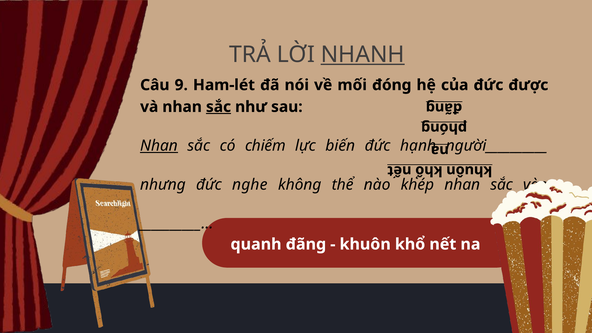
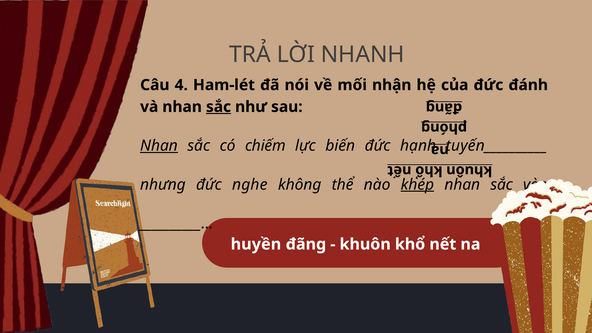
NHANH underline: present -> none (363, 54)
9: 9 -> 4 (181, 85)
đóng: đóng -> nhận (392, 85)
được: được -> đánh (528, 85)
người__________: người__________ -> tuyến__________ (497, 146)
khép underline: none -> present (417, 185)
quanh: quanh -> huyền (256, 244)
